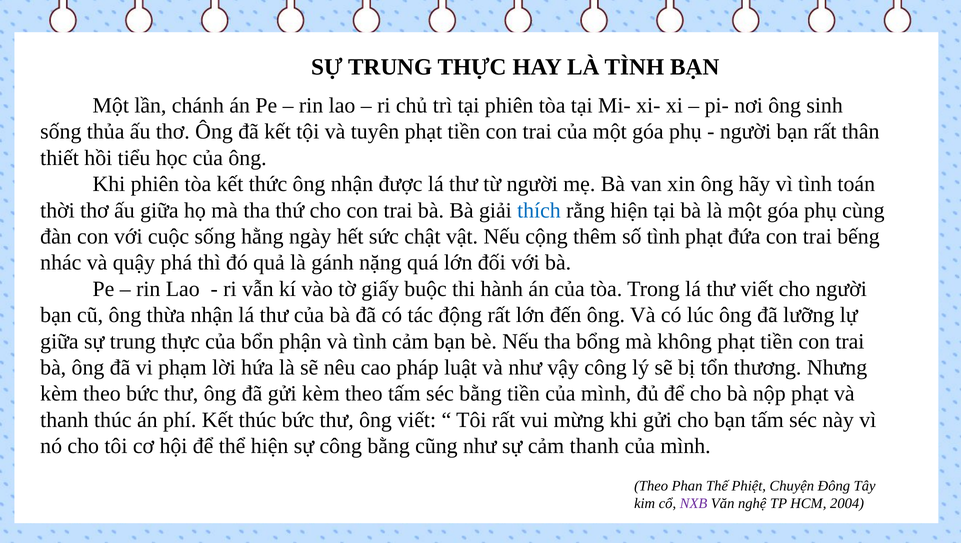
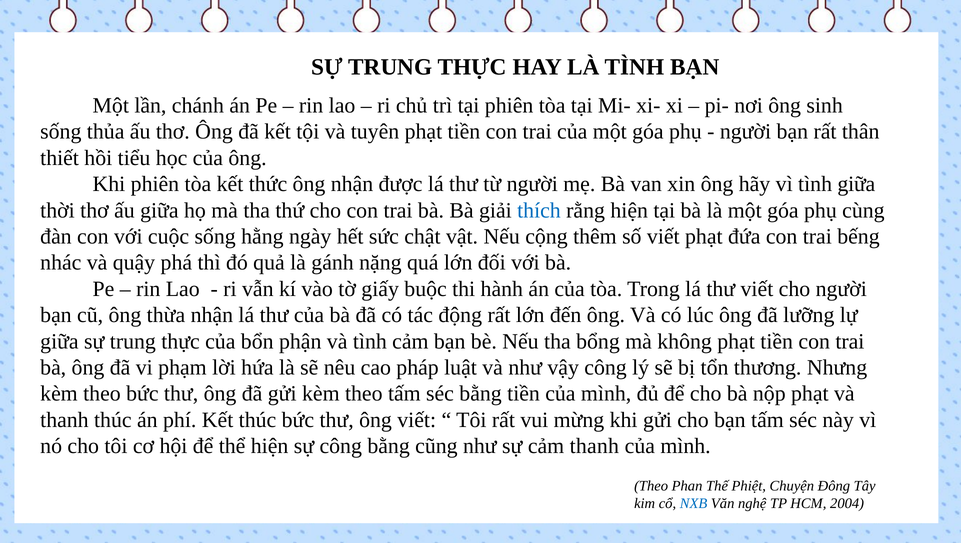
tình toán: toán -> giữa (856, 184)
số tình: tình -> viết (663, 236)
NXB colour: purple -> blue (694, 503)
